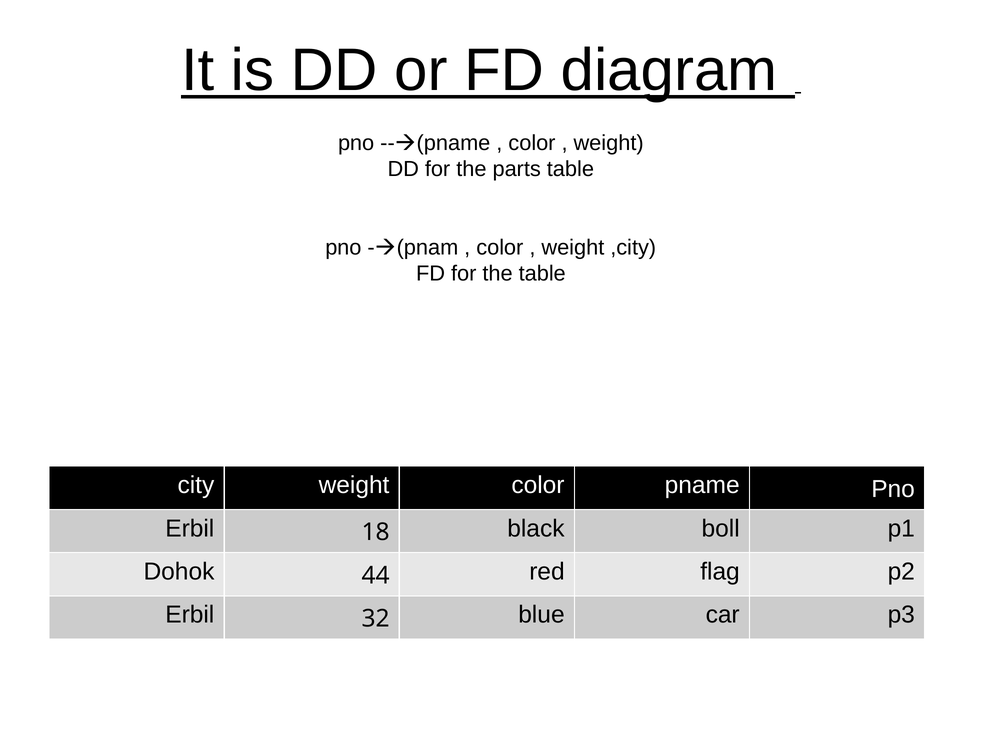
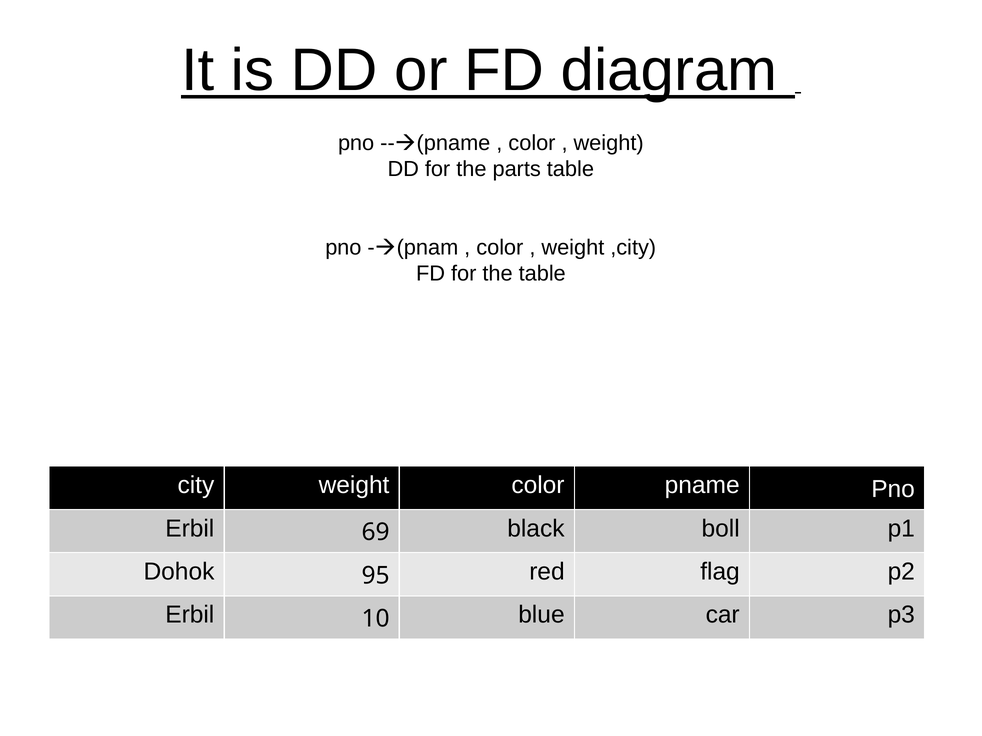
18: 18 -> 69 (376, 533)
44: 44 -> 95 (376, 576)
32: 32 -> 10 (376, 619)
